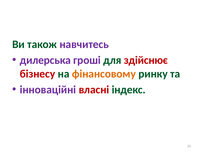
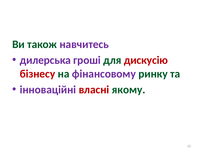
здійснює: здійснює -> дискусію (146, 60)
фінансовому colour: orange -> purple (104, 73)
індекс: індекс -> якому (129, 89)
